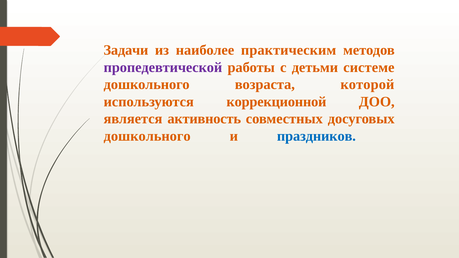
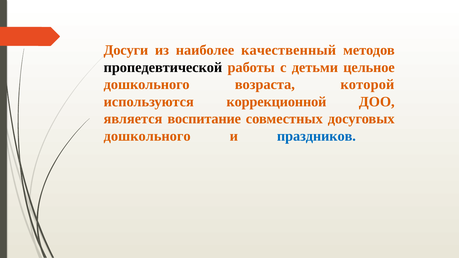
Задачи: Задачи -> Досуги (126, 50)
практическим: практическим -> качественный (289, 50)
пропедевтической colour: purple -> black (163, 67)
системе: системе -> цельное (369, 67)
активность: активность -> воспитание (204, 119)
